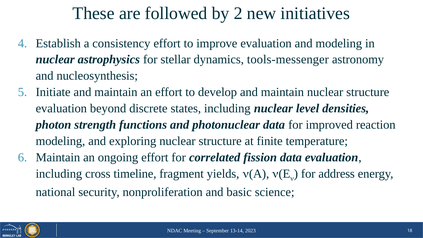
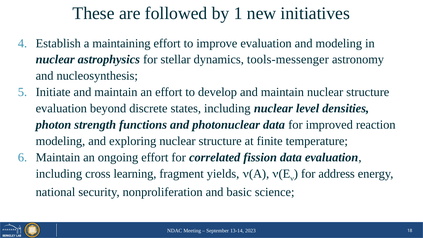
2: 2 -> 1 (238, 13)
consistency: consistency -> maintaining (121, 43)
timeline: timeline -> learning (135, 174)
